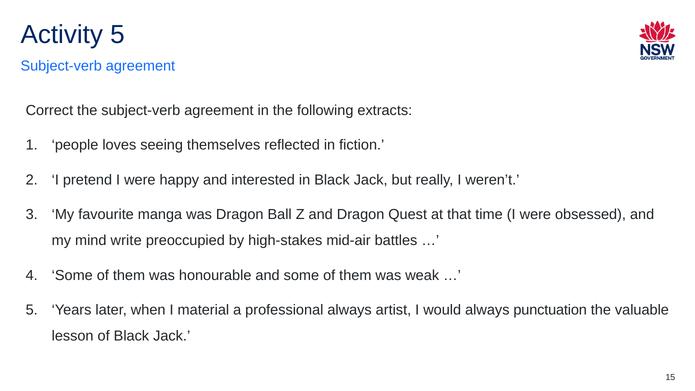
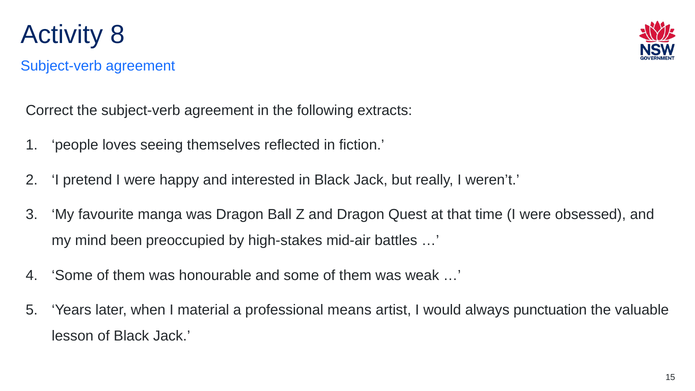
Activity 5: 5 -> 8 (117, 34)
write: write -> been (126, 241)
professional always: always -> means (349, 310)
